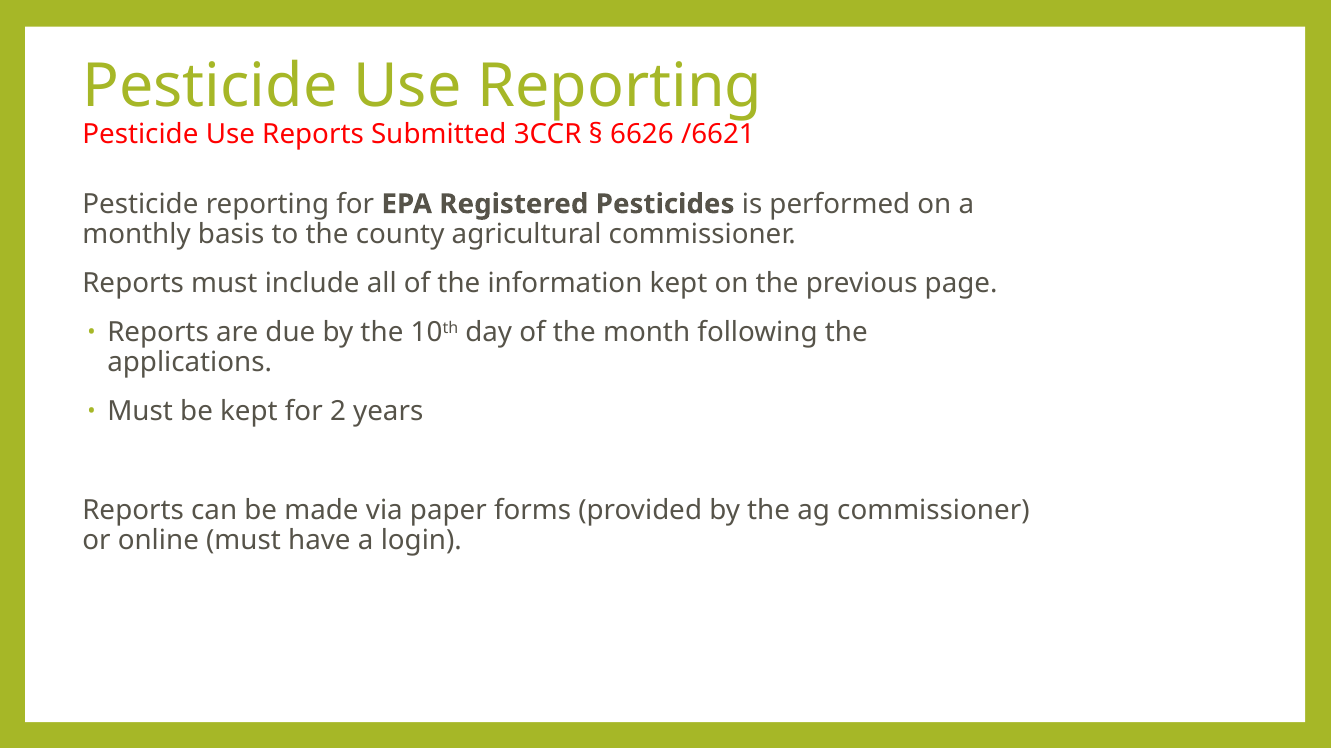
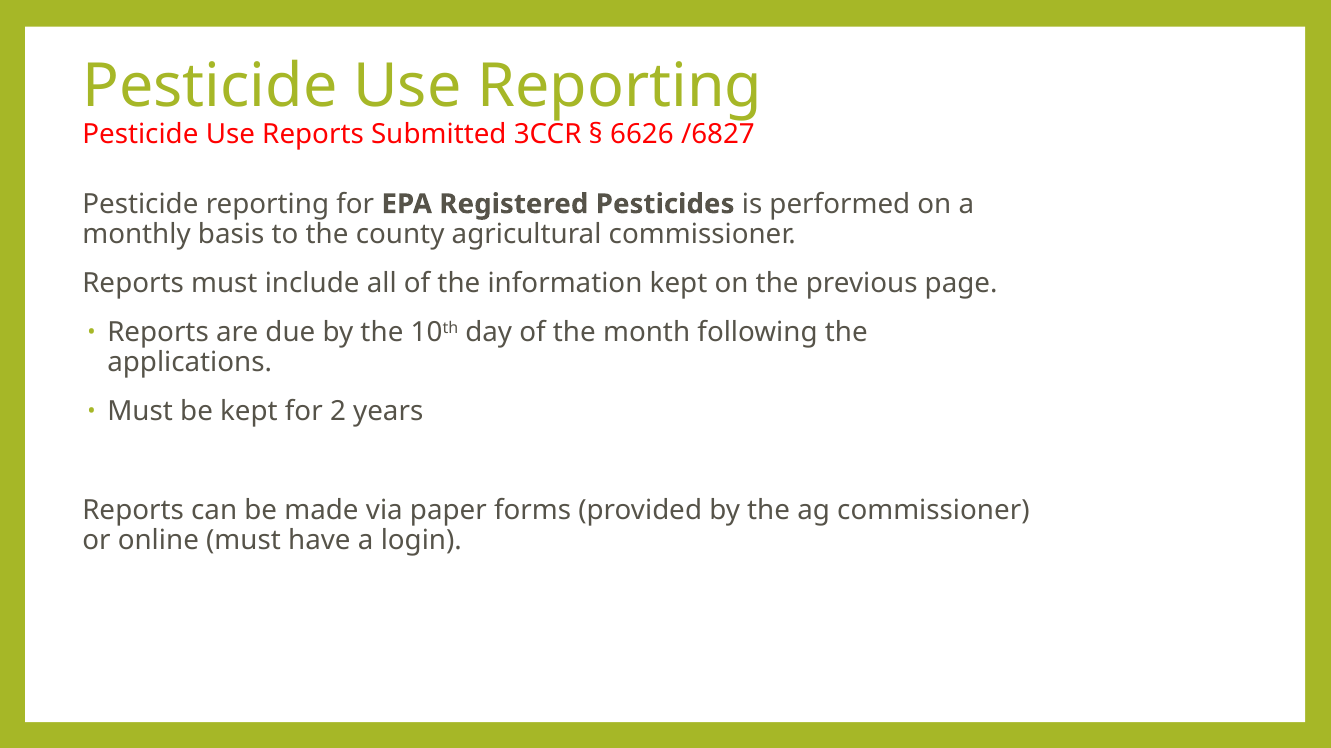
/6621: /6621 -> /6827 (718, 134)
